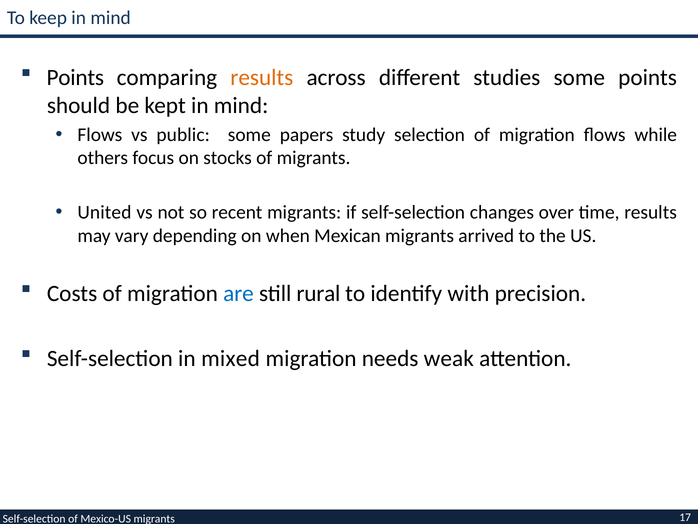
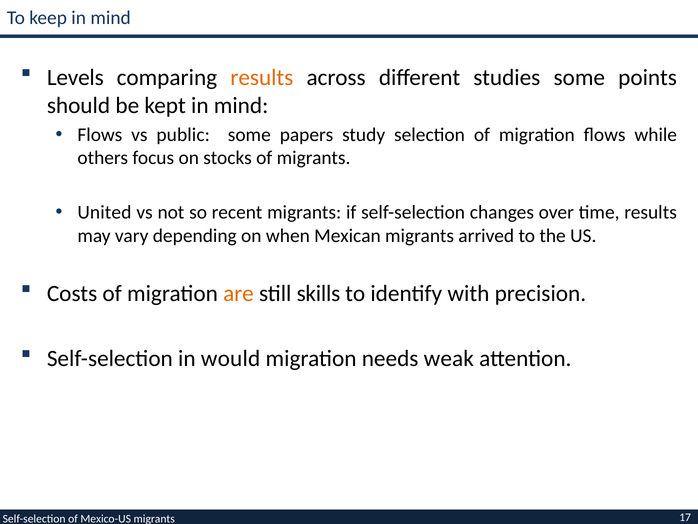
Points: Points -> Levels (75, 77)
are colour: blue -> orange (238, 293)
rural: rural -> skills (318, 293)
mixed: mixed -> would (231, 358)
